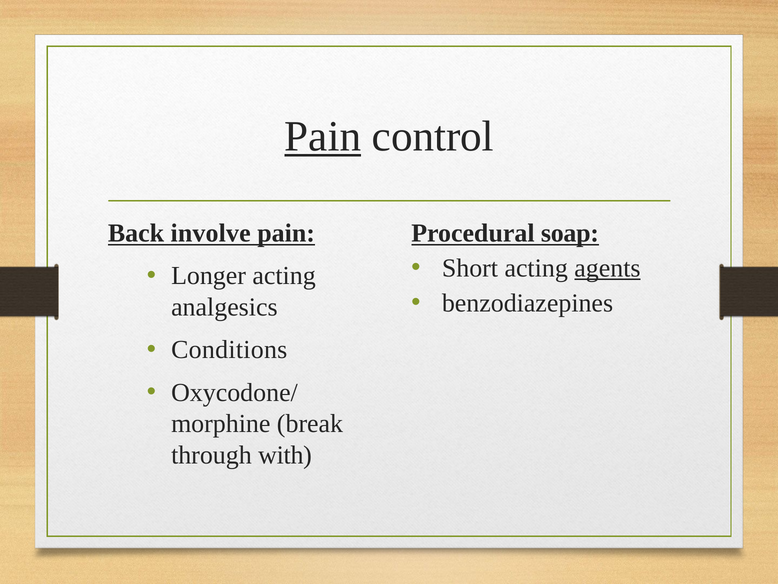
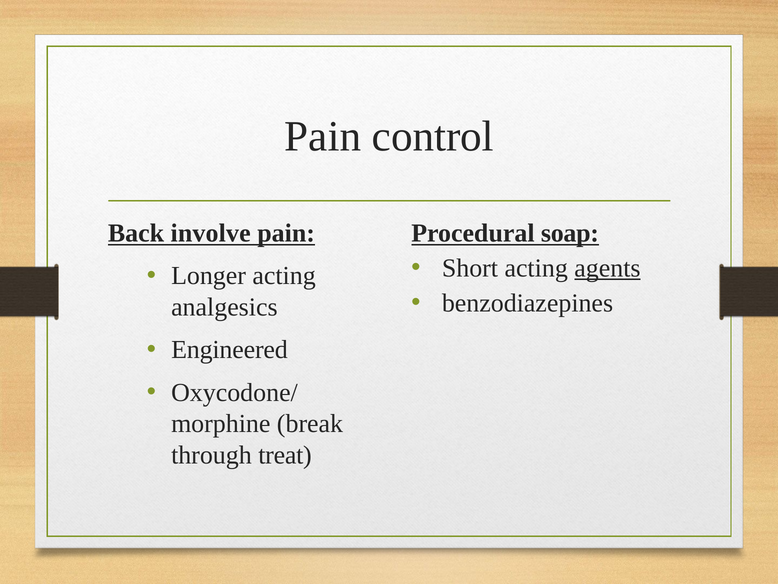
Pain underline: present -> none (323, 136)
Conditions: Conditions -> Engineered (229, 350)
with: with -> treat (285, 455)
